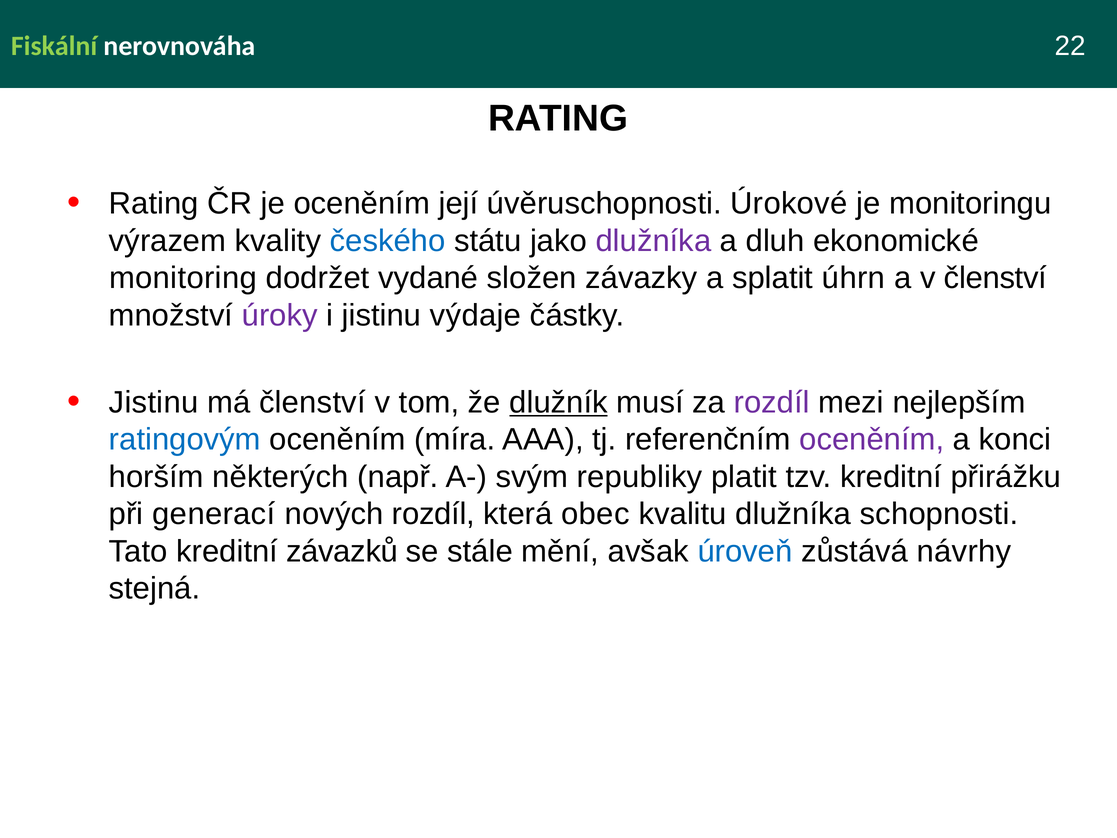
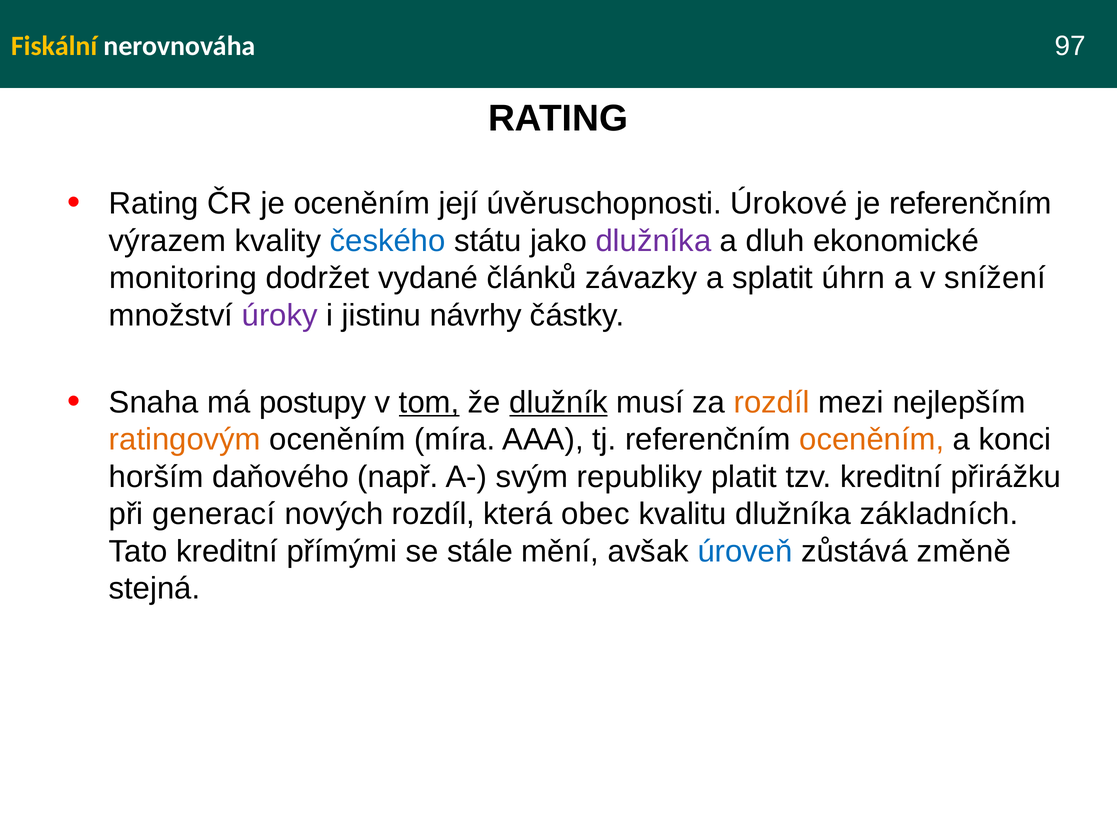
Fiskální colour: light green -> yellow (54, 46)
22: 22 -> 97 (1070, 46)
je monitoringu: monitoringu -> referenčním (970, 204)
složen: složen -> článků (532, 278)
v členství: členství -> snížení (995, 278)
výdaje: výdaje -> návrhy (476, 315)
Jistinu: Jistinu -> Snaha (154, 402)
má členství: členství -> postupy (313, 402)
tom underline: none -> present (429, 402)
rozdíl colour: purple -> orange (772, 402)
ratingovým colour: blue -> orange (185, 440)
oceněním colour: purple -> orange (872, 440)
některých: některých -> daňového (281, 477)
schopnosti: schopnosti -> základních (939, 514)
závazků: závazků -> přímými (342, 551)
návrhy: návrhy -> změně (964, 551)
